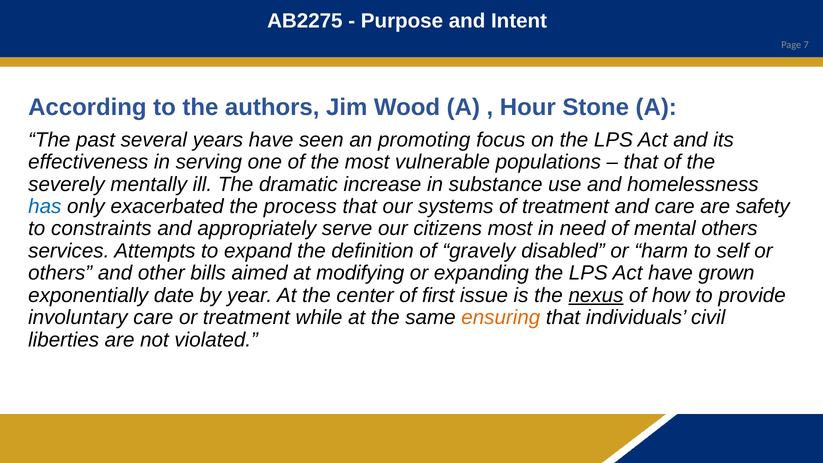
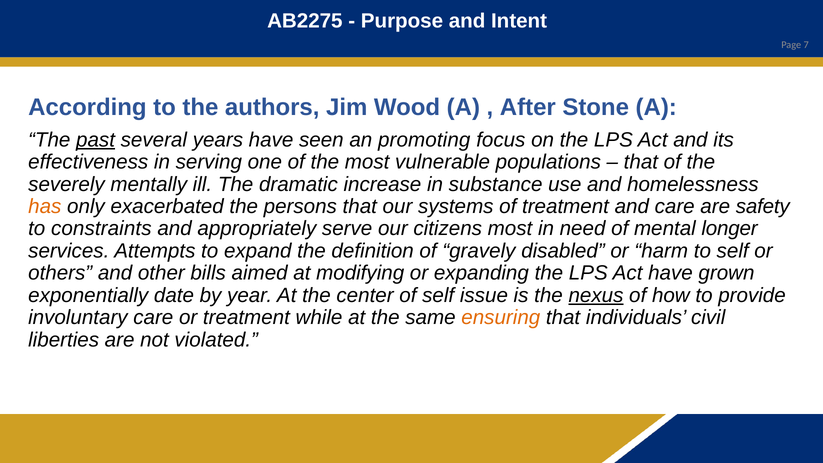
Hour: Hour -> After (528, 107)
past underline: none -> present (96, 140)
has colour: blue -> orange (45, 206)
process: process -> persons (300, 206)
mental others: others -> longer (730, 229)
of first: first -> self (438, 295)
